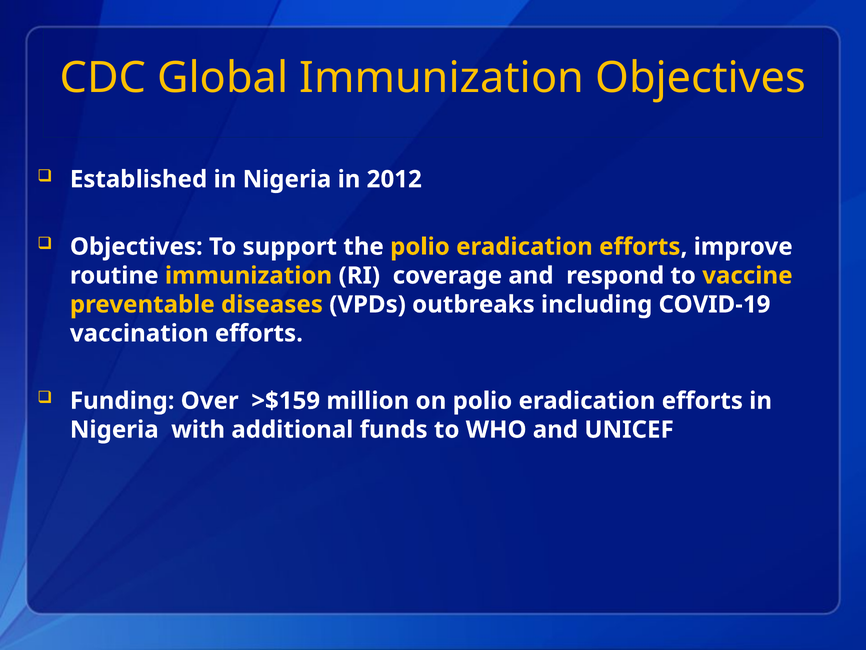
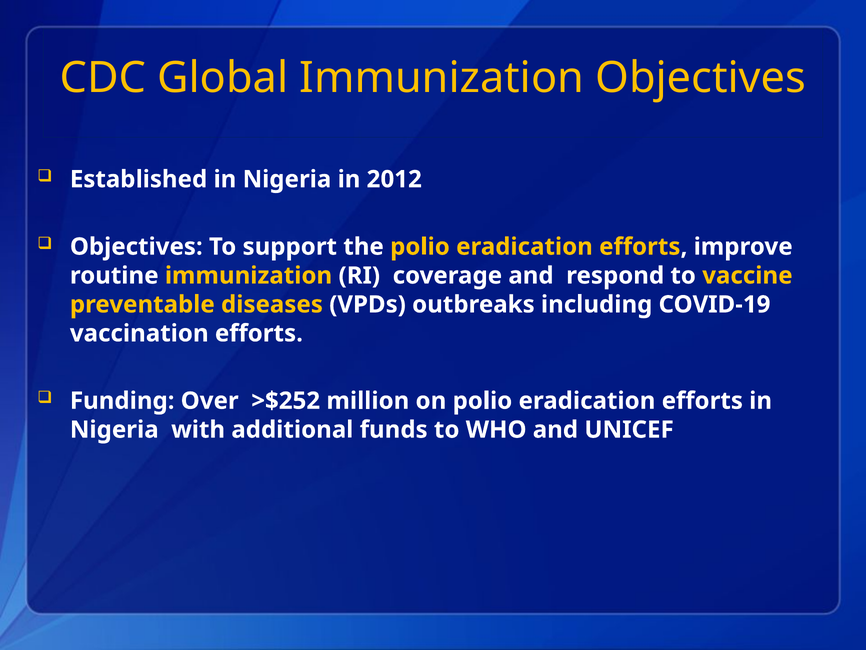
>$159: >$159 -> >$252 (286, 401)
